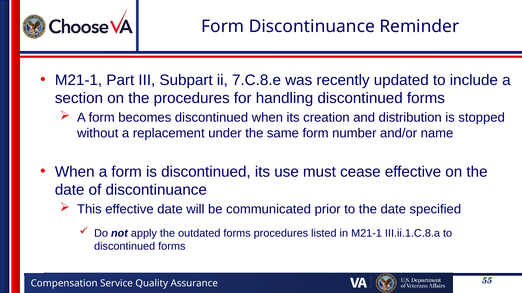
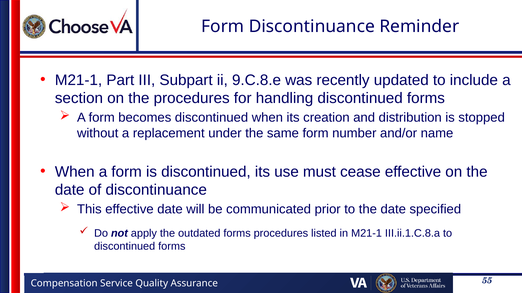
7.C.8.e: 7.C.8.e -> 9.C.8.e (257, 80)
